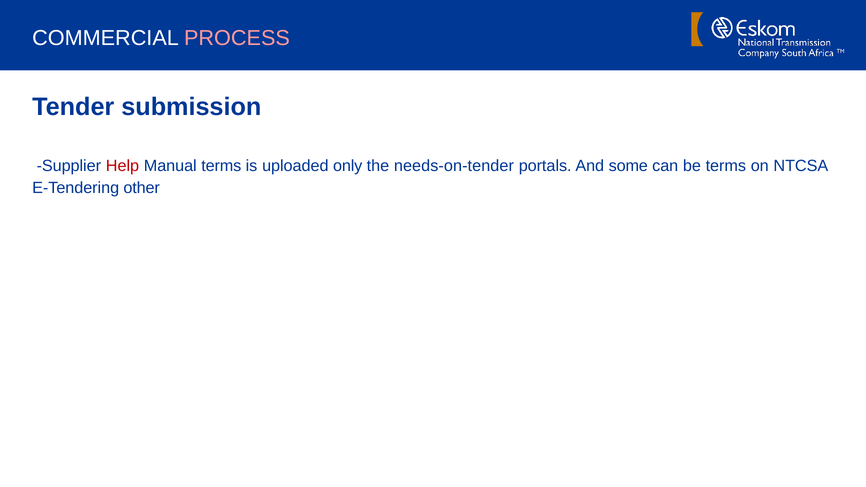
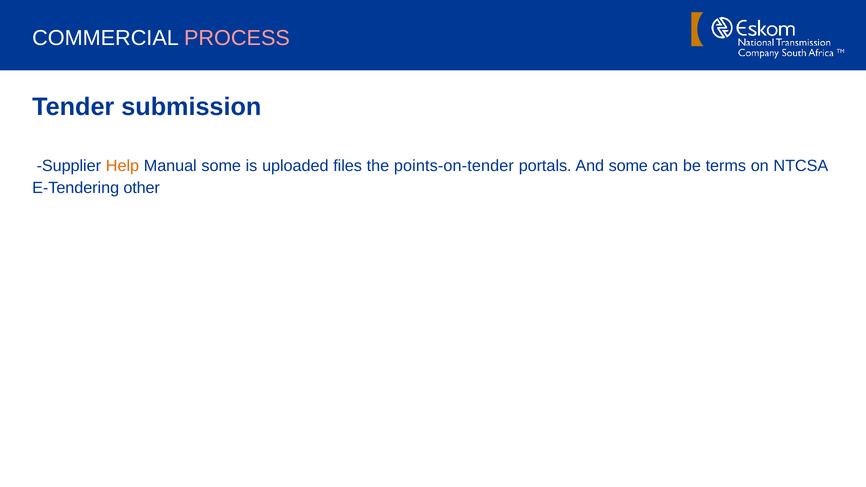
Help colour: red -> orange (122, 166)
Manual terms: terms -> some (221, 166)
only: only -> files (348, 166)
needs-on-tender: needs-on-tender -> points-on-tender (454, 166)
